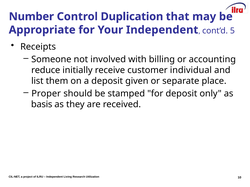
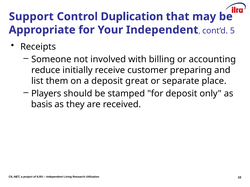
Number: Number -> Support (31, 17)
individual: individual -> preparing (191, 70)
given: given -> great (137, 81)
Proper: Proper -> Players (46, 94)
